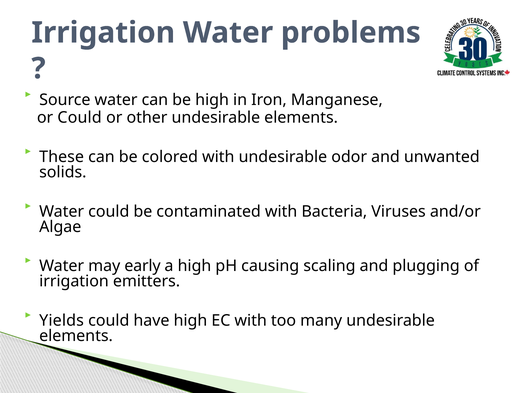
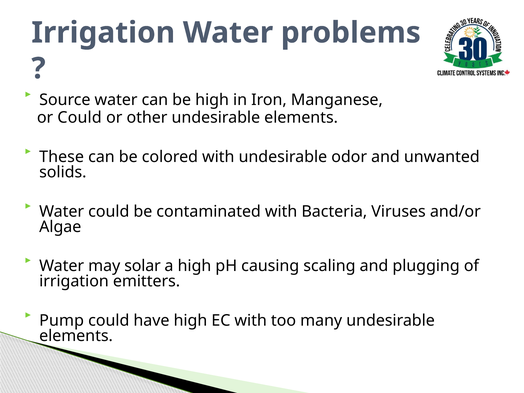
early: early -> solar (142, 266)
Yields: Yields -> Pump (62, 321)
